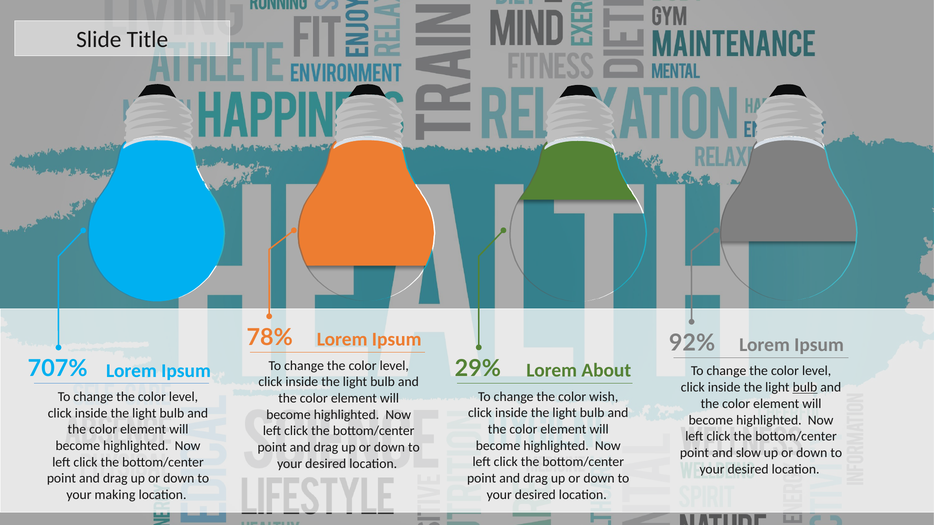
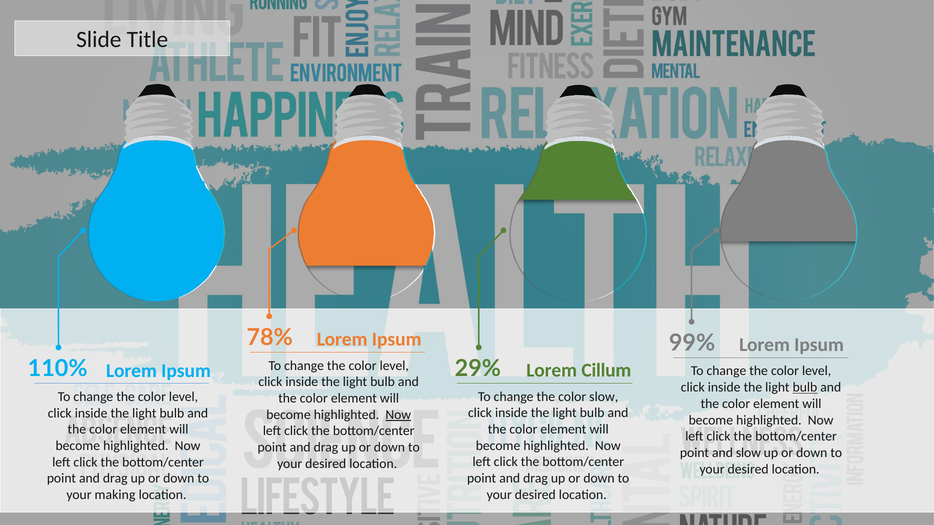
92%: 92% -> 99% (692, 343)
707%: 707% -> 110% (58, 369)
About: About -> Cillum (606, 371)
color wish: wish -> slow (604, 397)
Now underline: none -> present (398, 415)
